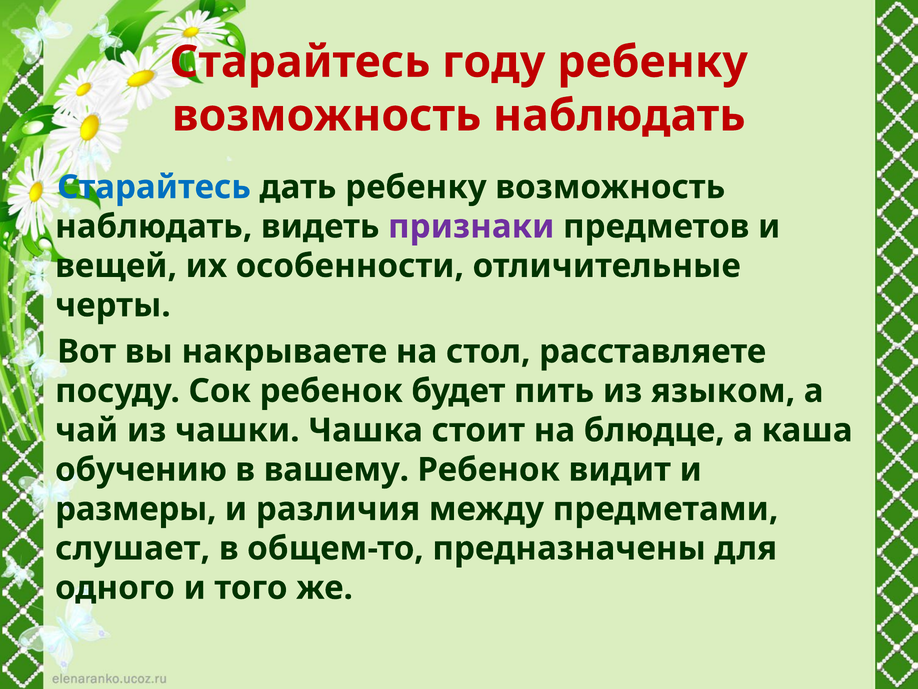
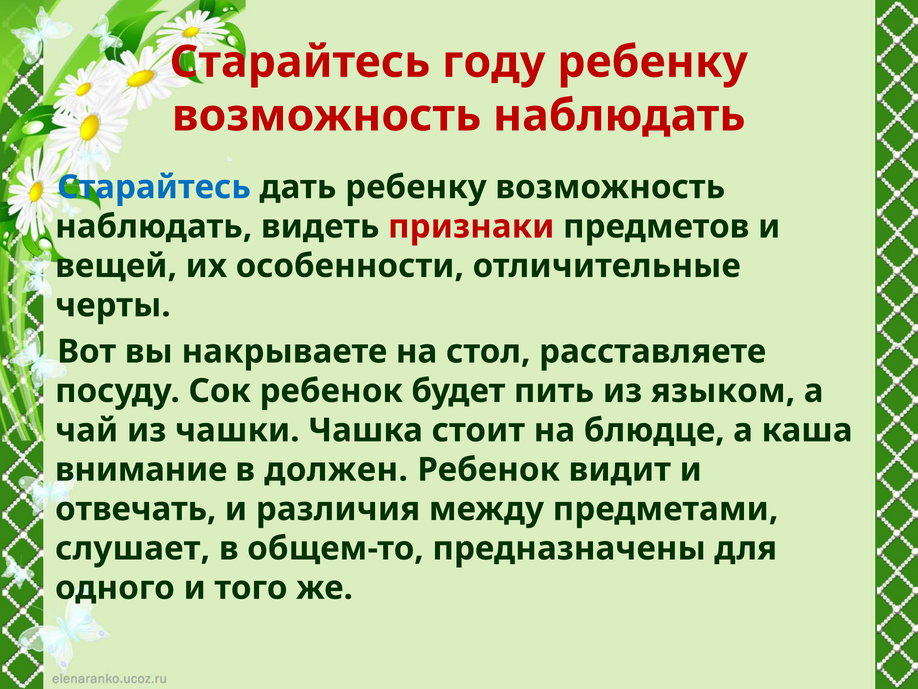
признаки colour: purple -> red (471, 226)
обучению: обучению -> внимание (141, 469)
вашему: вашему -> должен (336, 469)
размеры: размеры -> отвечать (136, 509)
